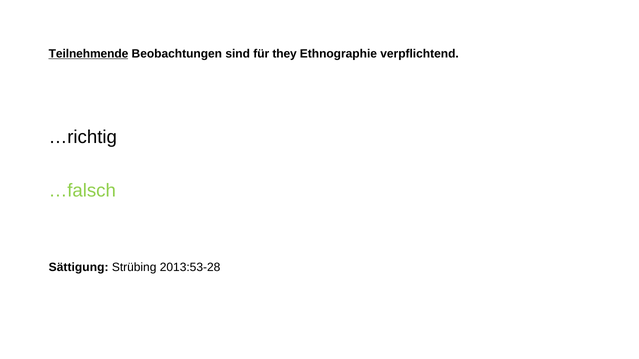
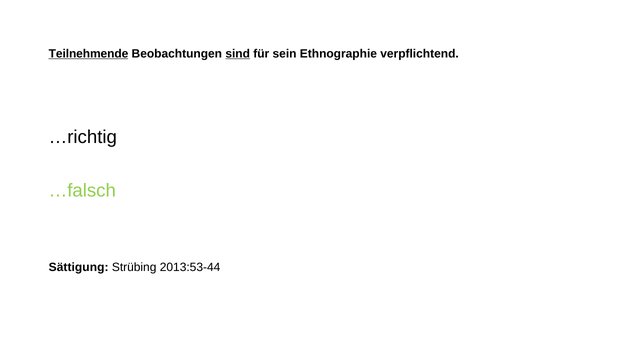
sind underline: none -> present (238, 54)
they: they -> sein (285, 54)
2013:53-28: 2013:53-28 -> 2013:53-44 (190, 267)
